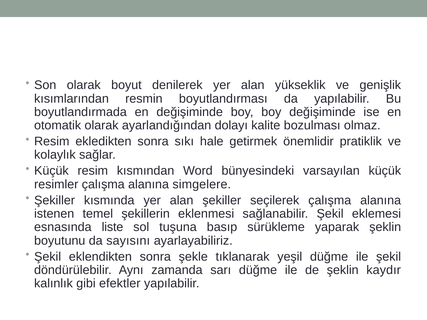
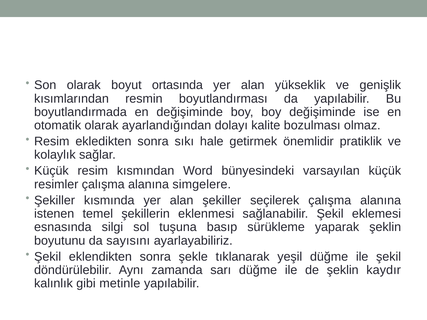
denilerek: denilerek -> ortasında (177, 85)
liste: liste -> silgi (112, 227)
efektler: efektler -> metinle (120, 284)
